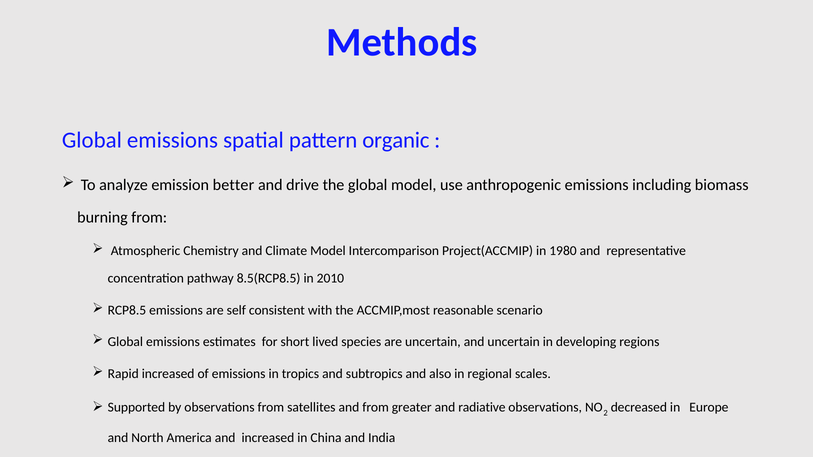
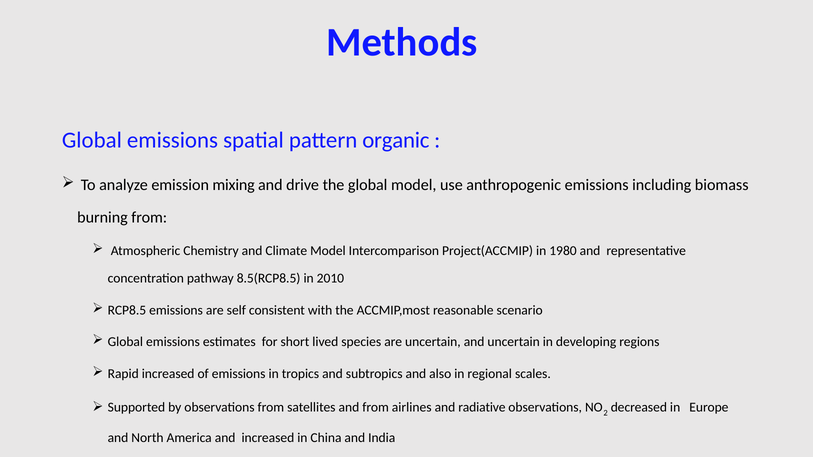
better: better -> mixing (234, 185)
greater: greater -> airlines (412, 408)
